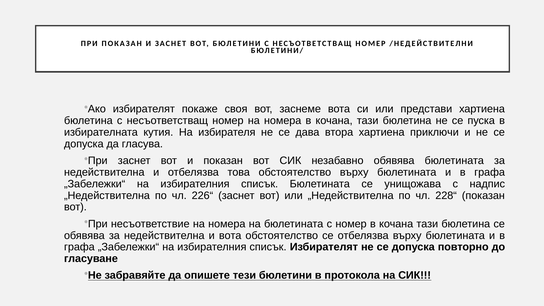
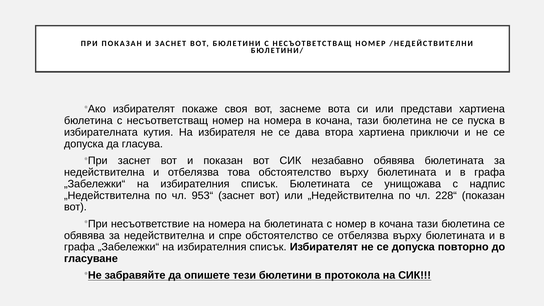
226“: 226“ -> 953“ (202, 195)
и вота: вота -> спре (230, 235)
